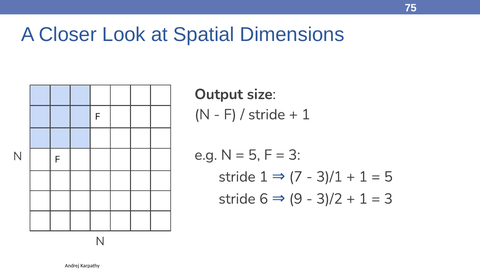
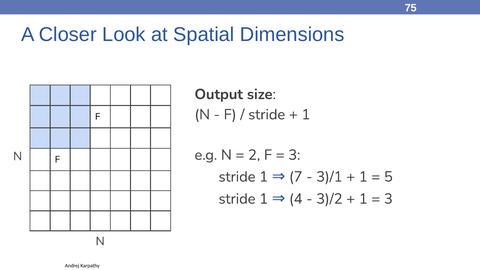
5: 5 -> 2 (254, 155)
6: 6 -> 1 (264, 199)
9: 9 -> 4 (296, 199)
